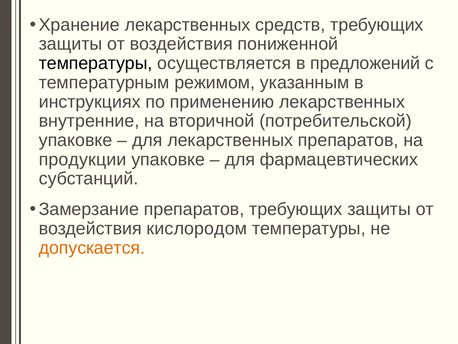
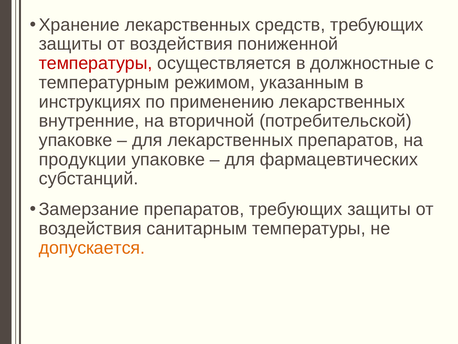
температуры colour: black -> red (96, 63)
предложений: предложений -> должностные (365, 63)
кислородом: кислородом -> санитарным (197, 228)
